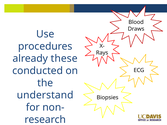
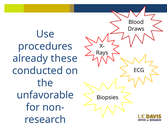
understand: understand -> unfavorable (45, 95)
